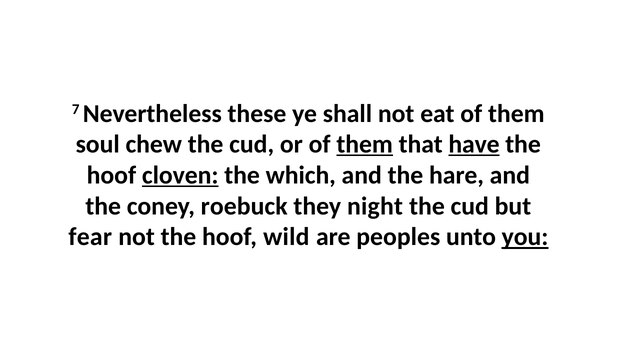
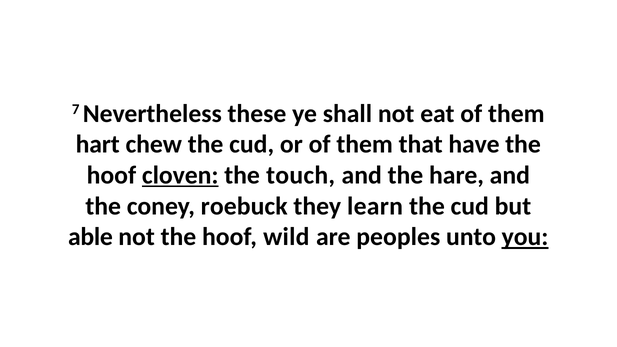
soul: soul -> hart (98, 144)
them underline: present -> none (365, 144)
have underline: present -> none (474, 144)
which: which -> touch (301, 175)
night: night -> learn (375, 206)
fear: fear -> able (90, 237)
